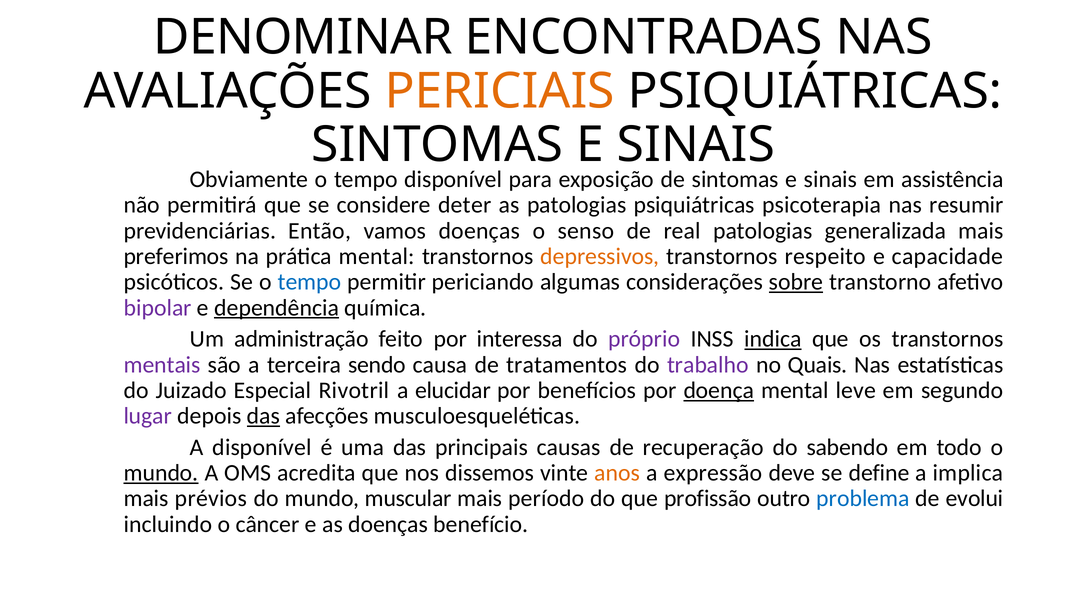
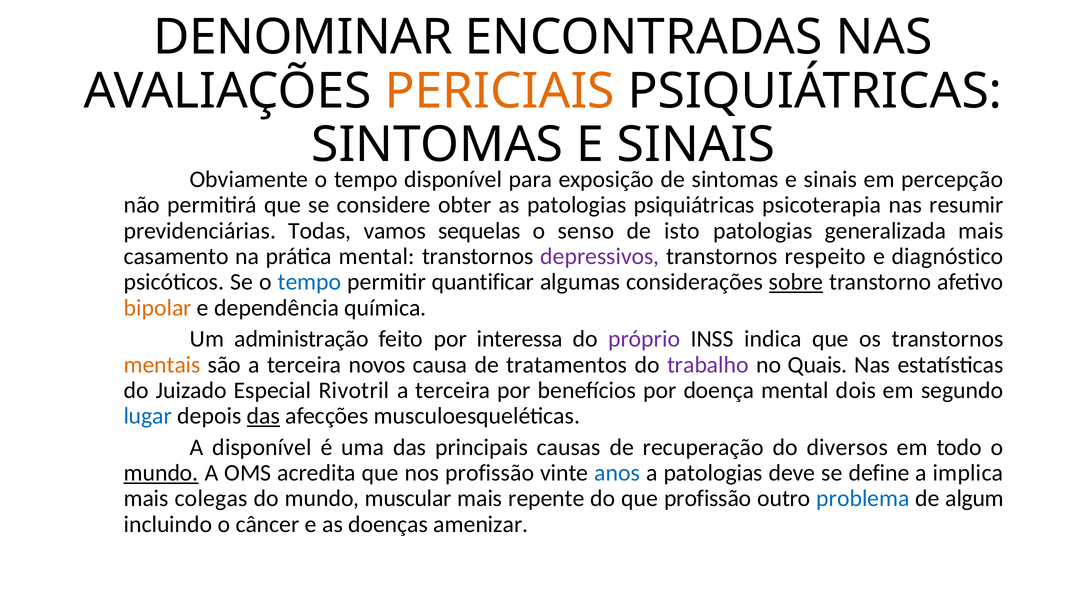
assistência: assistência -> percepção (952, 180)
deter: deter -> obter (465, 205)
Então: Então -> Todas (320, 231)
vamos doenças: doenças -> sequelas (479, 231)
real: real -> isto (682, 231)
preferimos: preferimos -> casamento (176, 257)
depressivos colour: orange -> purple (600, 257)
capacidade: capacidade -> diagnóstico (948, 257)
periciando: periciando -> quantificar (483, 282)
bipolar colour: purple -> orange (158, 308)
dependência underline: present -> none (277, 308)
indica underline: present -> none (773, 339)
mentais colour: purple -> orange (162, 365)
sendo: sendo -> novos (377, 365)
elucidar: elucidar -> terceira (453, 391)
doença underline: present -> none (719, 391)
leve: leve -> dois (856, 391)
lugar colour: purple -> blue (148, 416)
sabendo: sabendo -> diversos (847, 448)
nos dissemos: dissemos -> profissão (490, 473)
anos colour: orange -> blue (617, 473)
a expressão: expressão -> patologias (713, 473)
prévios: prévios -> colegas (211, 499)
período: período -> repente (546, 499)
evolui: evolui -> algum (975, 499)
benefício: benefício -> amenizar (481, 525)
